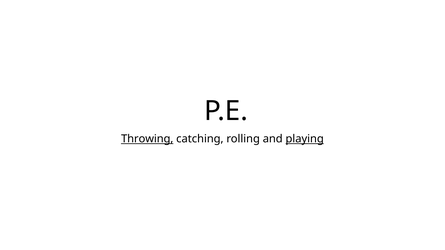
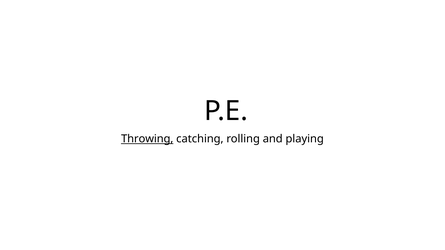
playing underline: present -> none (305, 139)
